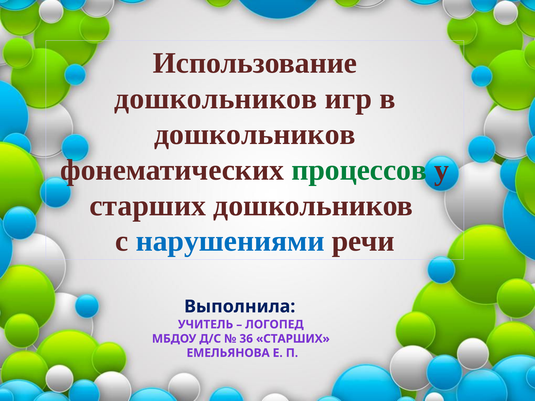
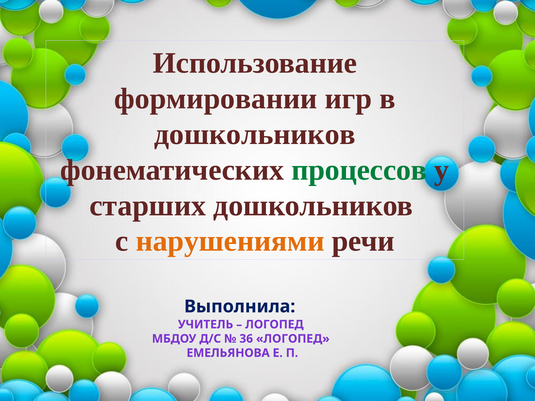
дошкольников: дошкольников -> формировании (216, 99)
нарушениями colour: blue -> orange (230, 241)
36 СТАРШИХ: СТАРШИХ -> ЛОГОПЕД (293, 339)
